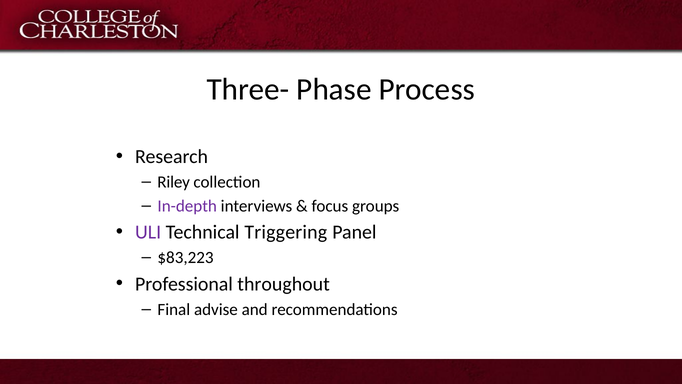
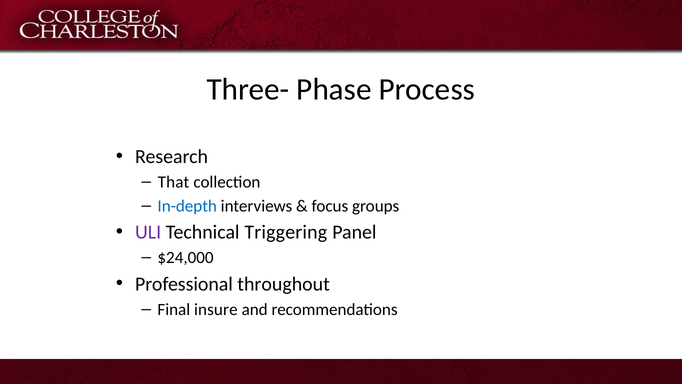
Riley: Riley -> That (173, 182)
In-depth colour: purple -> blue (187, 206)
$83,223: $83,223 -> $24,000 (186, 257)
advise: advise -> insure (216, 309)
